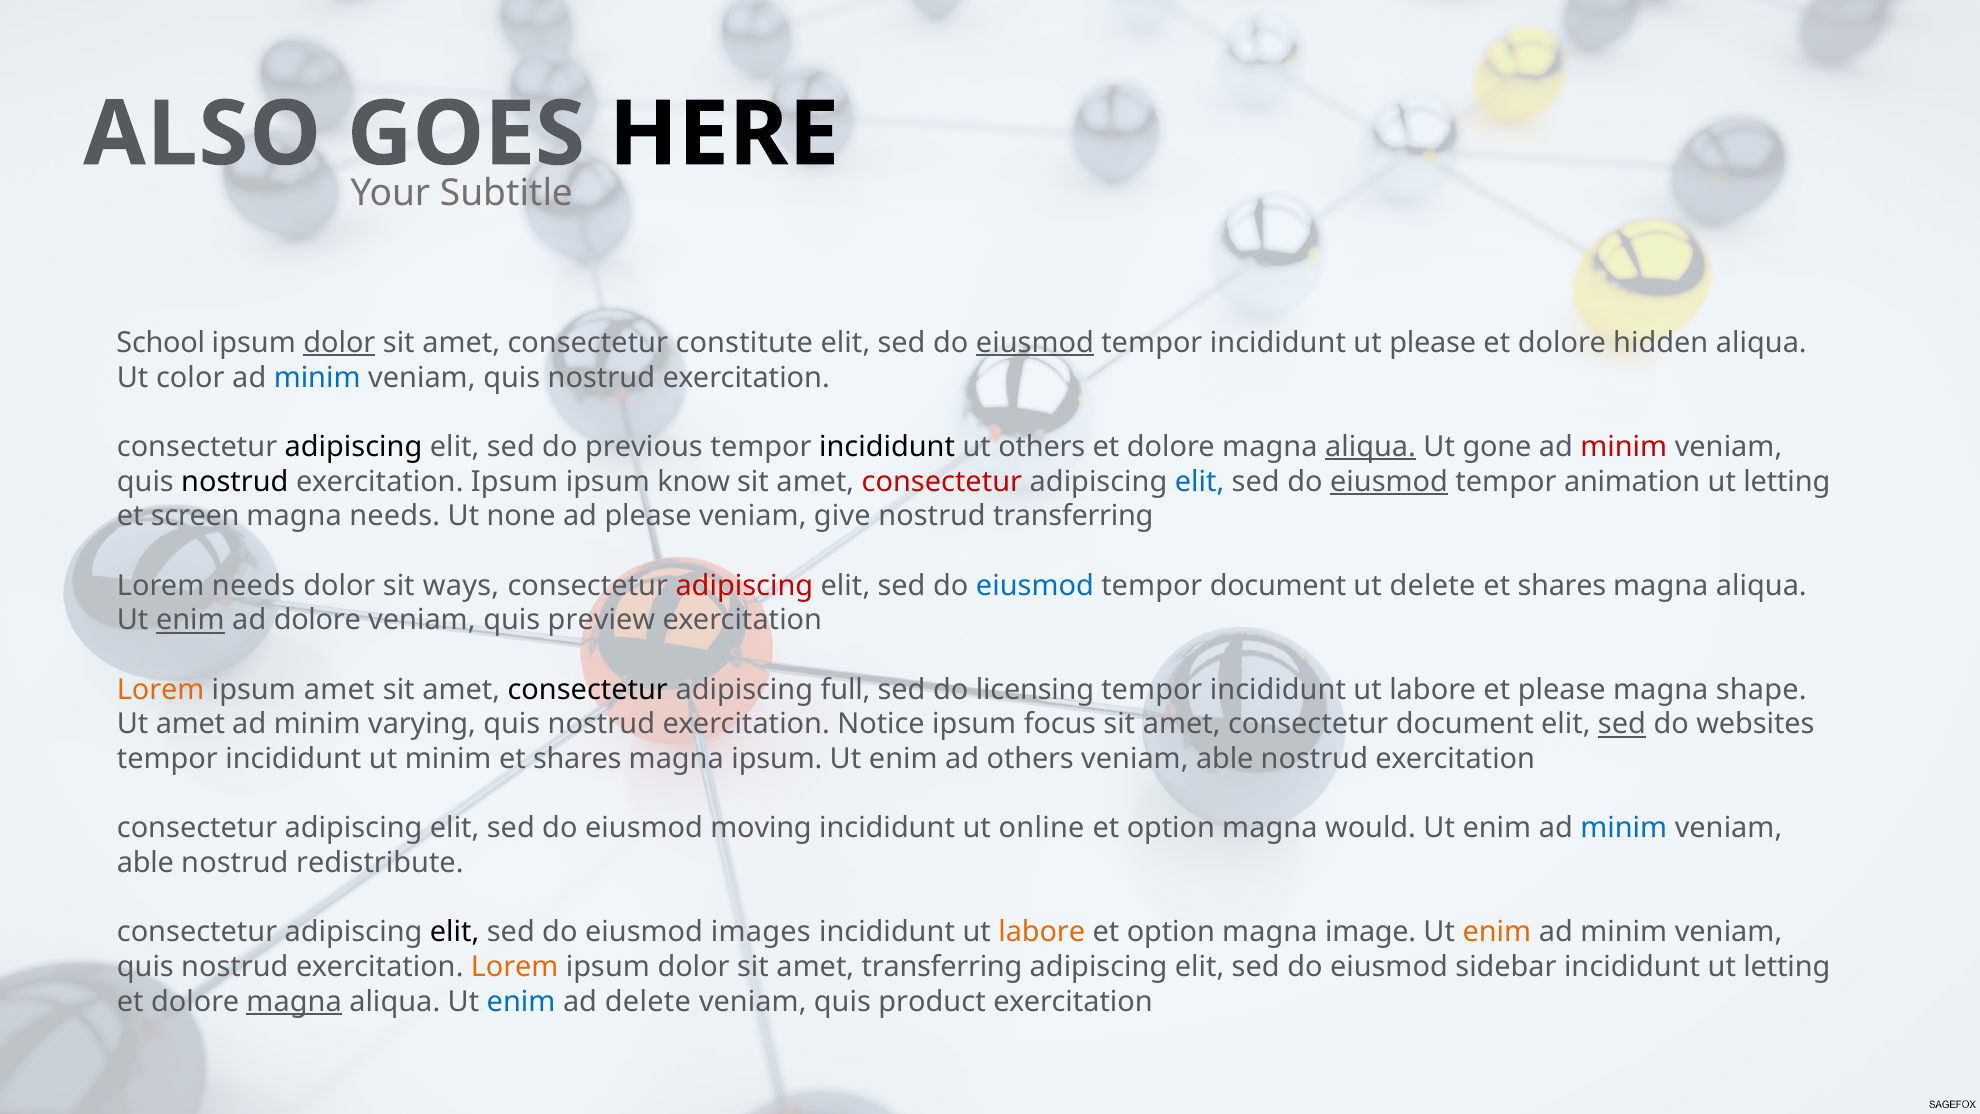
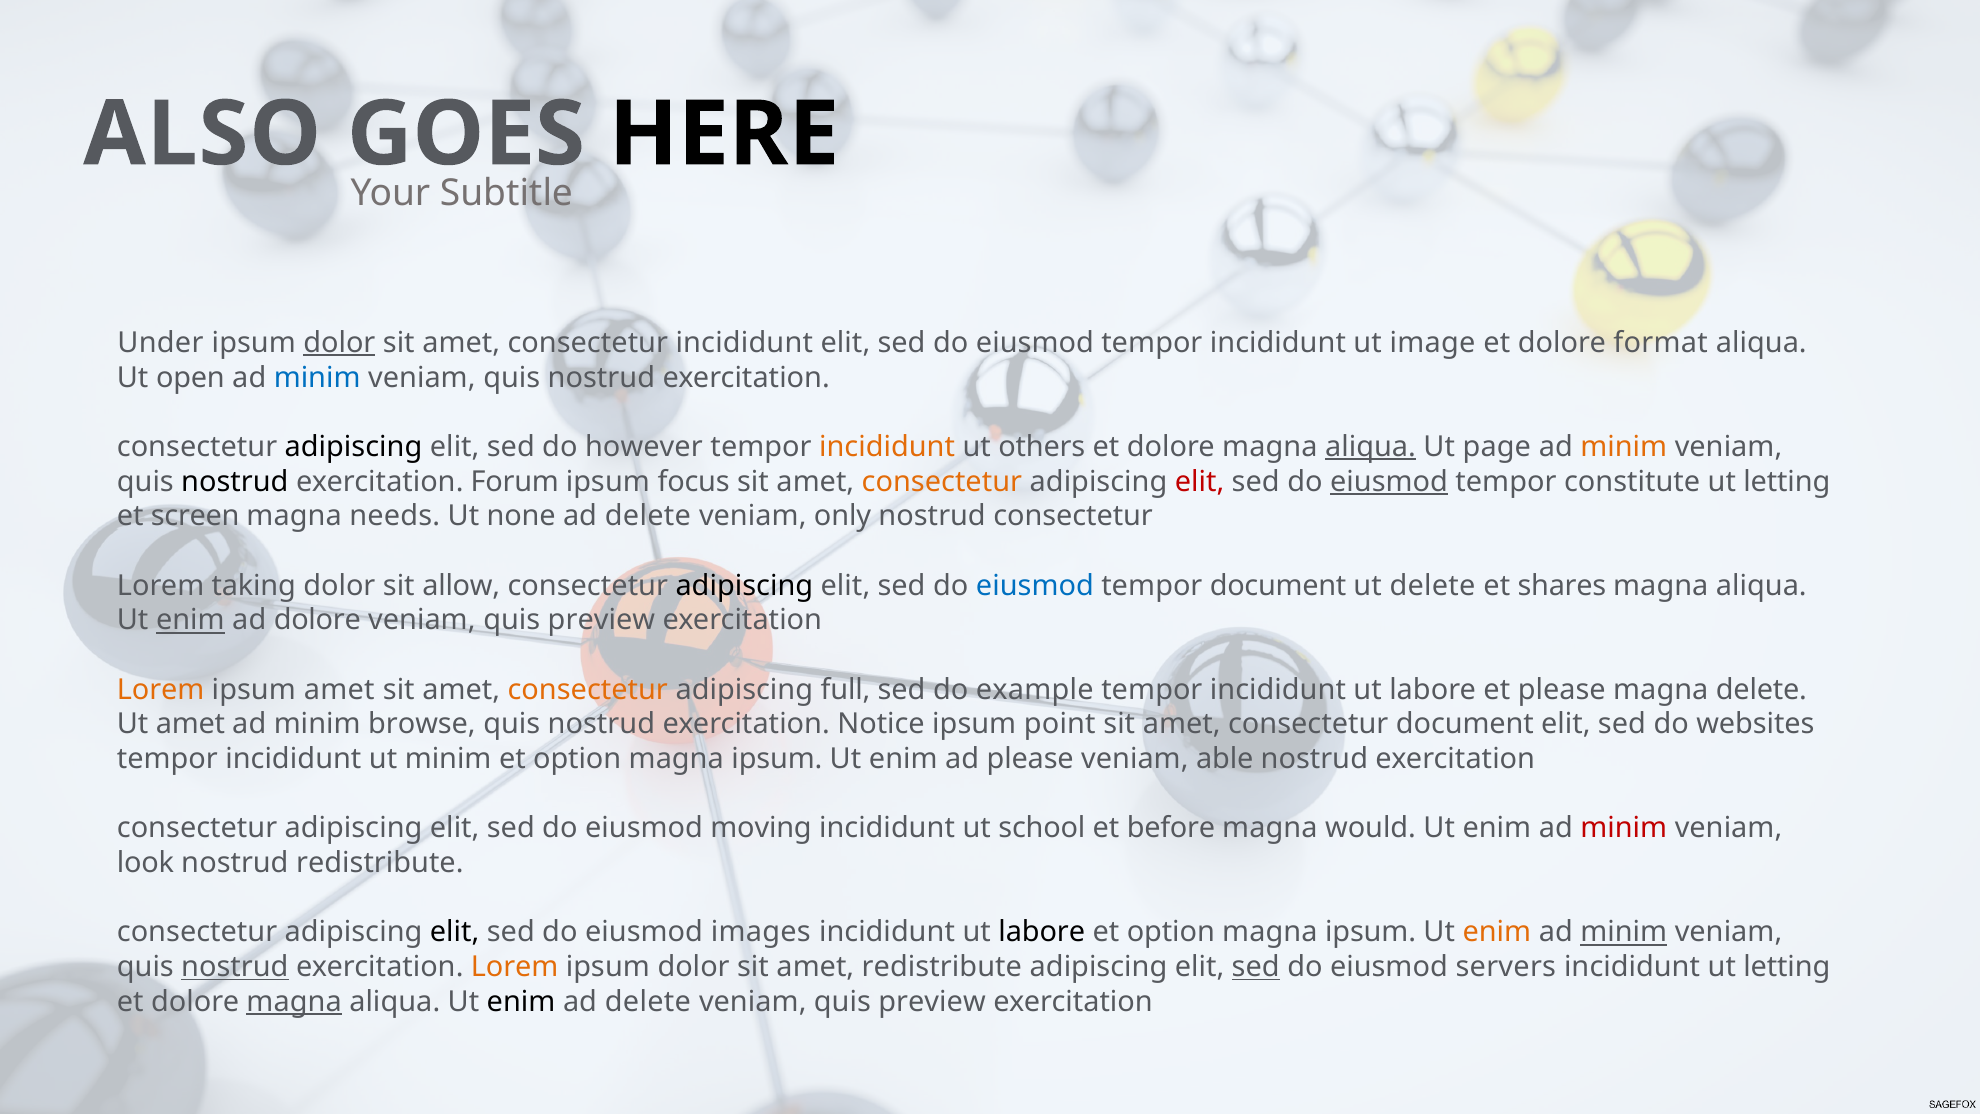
School: School -> Under (160, 343)
consectetur constitute: constitute -> incididunt (744, 343)
eiusmod underline: present -> none (1035, 343)
ut please: please -> image (1432, 343)
hidden: hidden -> format (1661, 343)
color: color -> open (190, 378)
previous: previous -> however (644, 447)
incididunt colour: black -> orange (887, 447)
gone: gone -> page (1497, 447)
minim colour: red -> orange (1624, 447)
exercitation Ipsum: Ipsum -> Forum (515, 482)
know: know -> focus (694, 482)
consectetur colour: red -> orange (942, 482)
elit colour: blue -> red (1200, 482)
animation: animation -> constitute (1632, 482)
please: please -> delete (648, 516)
give: give -> only (842, 516)
nostrud transferring: transferring -> consectetur (1073, 516)
Lorem needs: needs -> taking (254, 586)
ways: ways -> allow (461, 586)
adipiscing colour: red -> black (744, 586)
consectetur colour: black -> orange (588, 690)
licensing: licensing -> example (1035, 690)
magna shape: shape -> delete (1761, 690)
varying: varying -> browse (422, 724)
focus: focus -> point (1060, 724)
sed underline: present -> none (1622, 724)
shares: shares -> option (577, 759)
ad others: others -> please (1030, 759)
online: online -> school (1042, 828)
option: option -> before (1171, 828)
minim colour: blue -> red (1624, 828)
able: able -> look (145, 863)
labore colour: orange -> black (1042, 932)
image: image -> ipsum (1371, 932)
minim underline: none -> present (1624, 932)
nostrud underline: none -> present (235, 967)
amet transferring: transferring -> redistribute (942, 967)
sed underline: none -> present (1256, 967)
sidebar: sidebar -> servers (1506, 967)
enim colour: blue -> black (521, 1002)
product: product -> preview (932, 1002)
